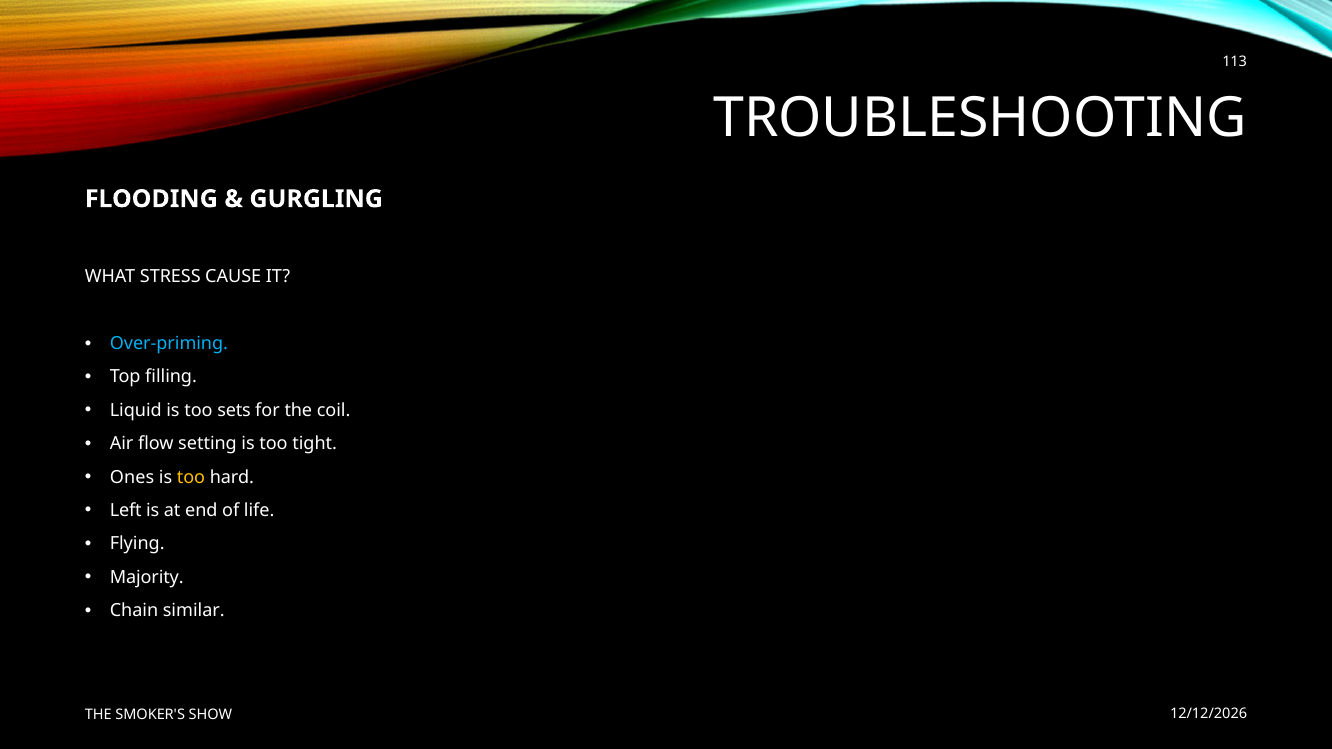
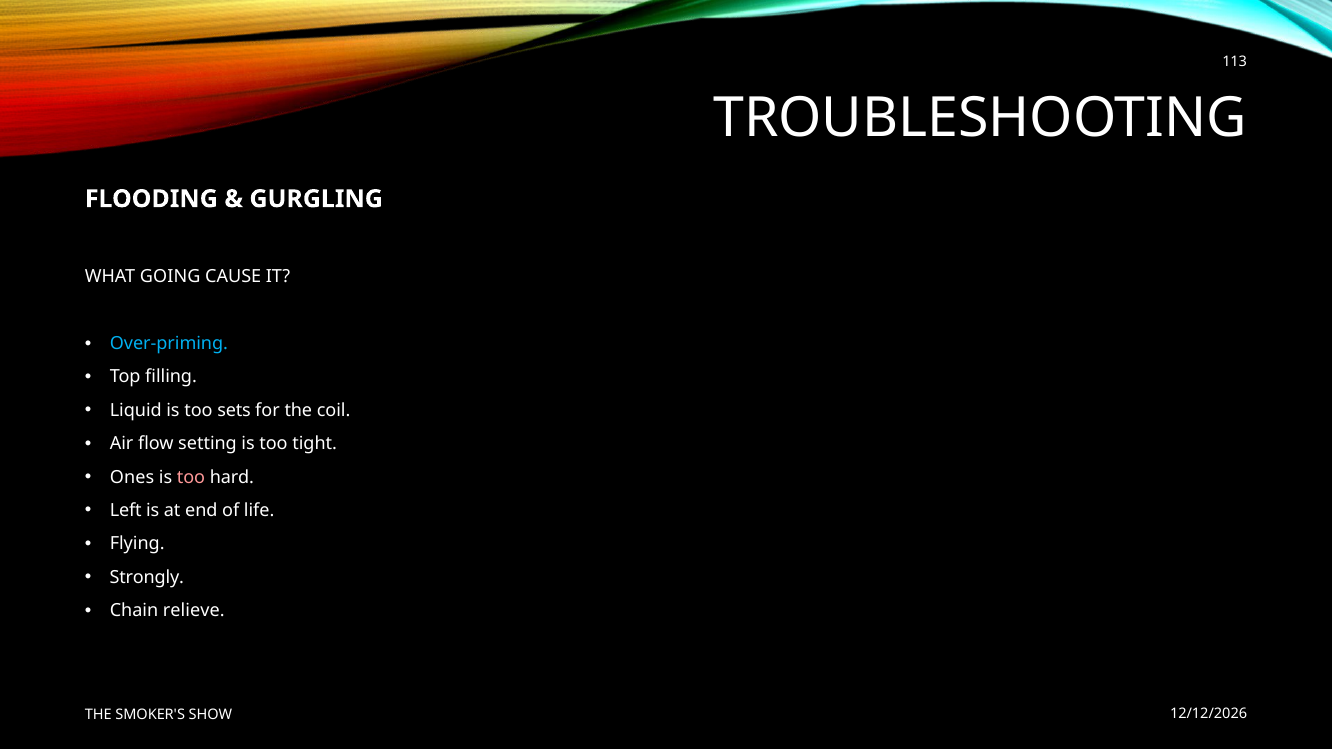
STRESS: STRESS -> GOING (170, 277)
too colour: yellow -> pink (191, 477)
Majority: Majority -> Strongly (147, 577)
similar: similar -> relieve (194, 611)
